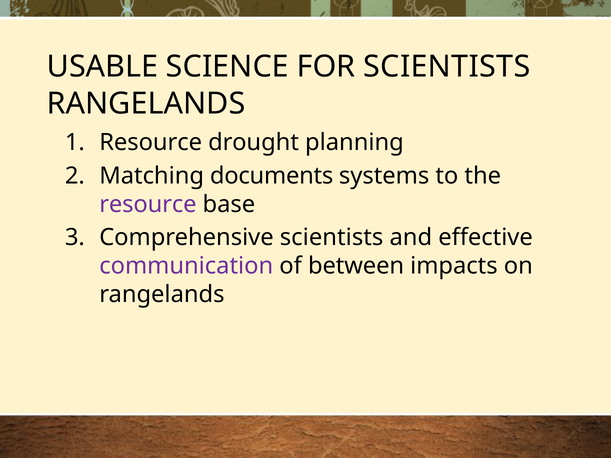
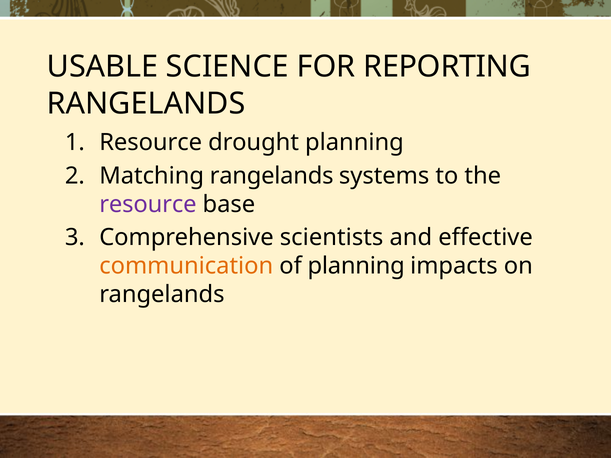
FOR SCIENTISTS: SCIENTISTS -> REPORTING (447, 67)
Matching documents: documents -> rangelands (272, 176)
communication colour: purple -> orange (186, 266)
of between: between -> planning (356, 266)
